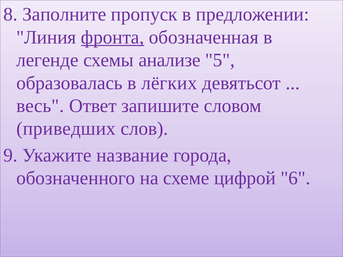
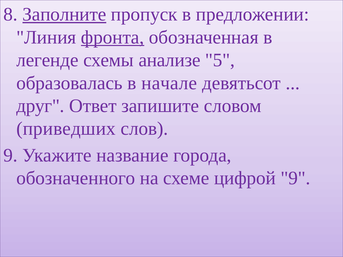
Заполните underline: none -> present (64, 14)
лёгких: лёгких -> начале (169, 83)
весь: весь -> друг (40, 106)
цифрой 6: 6 -> 9 (296, 178)
